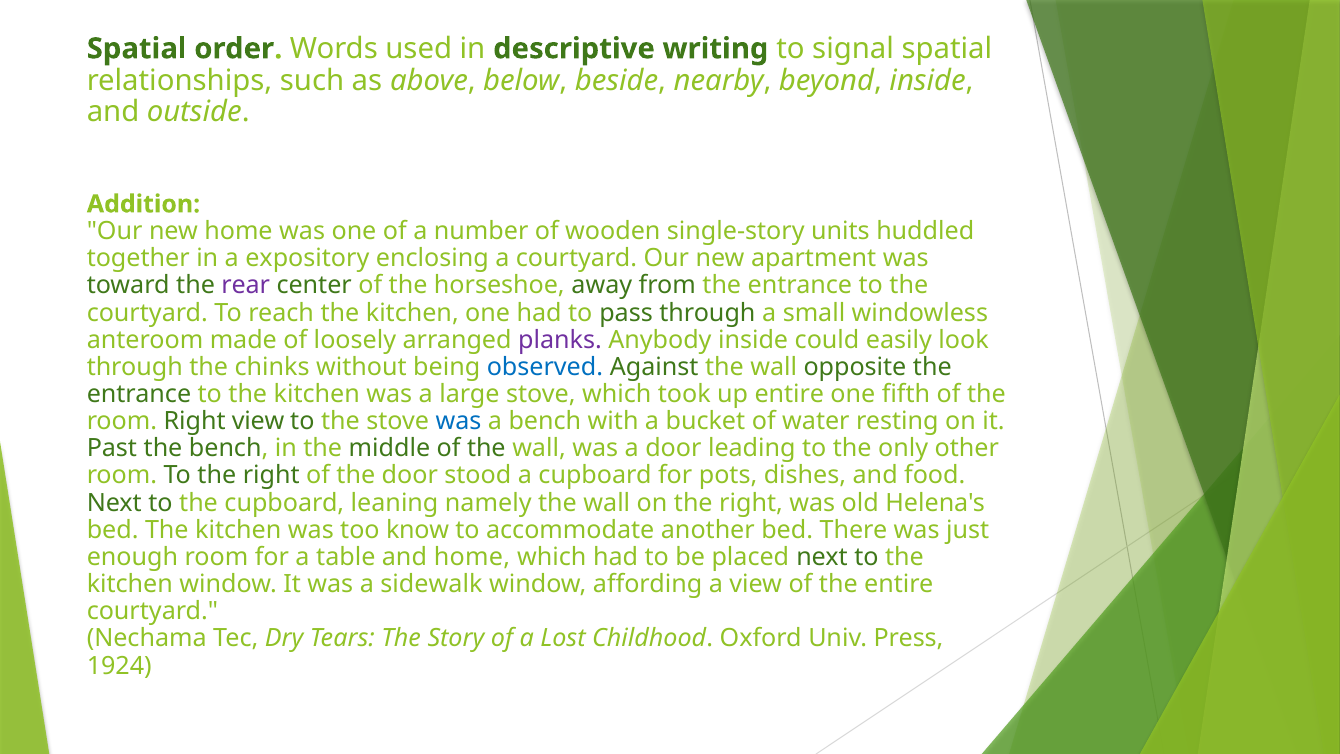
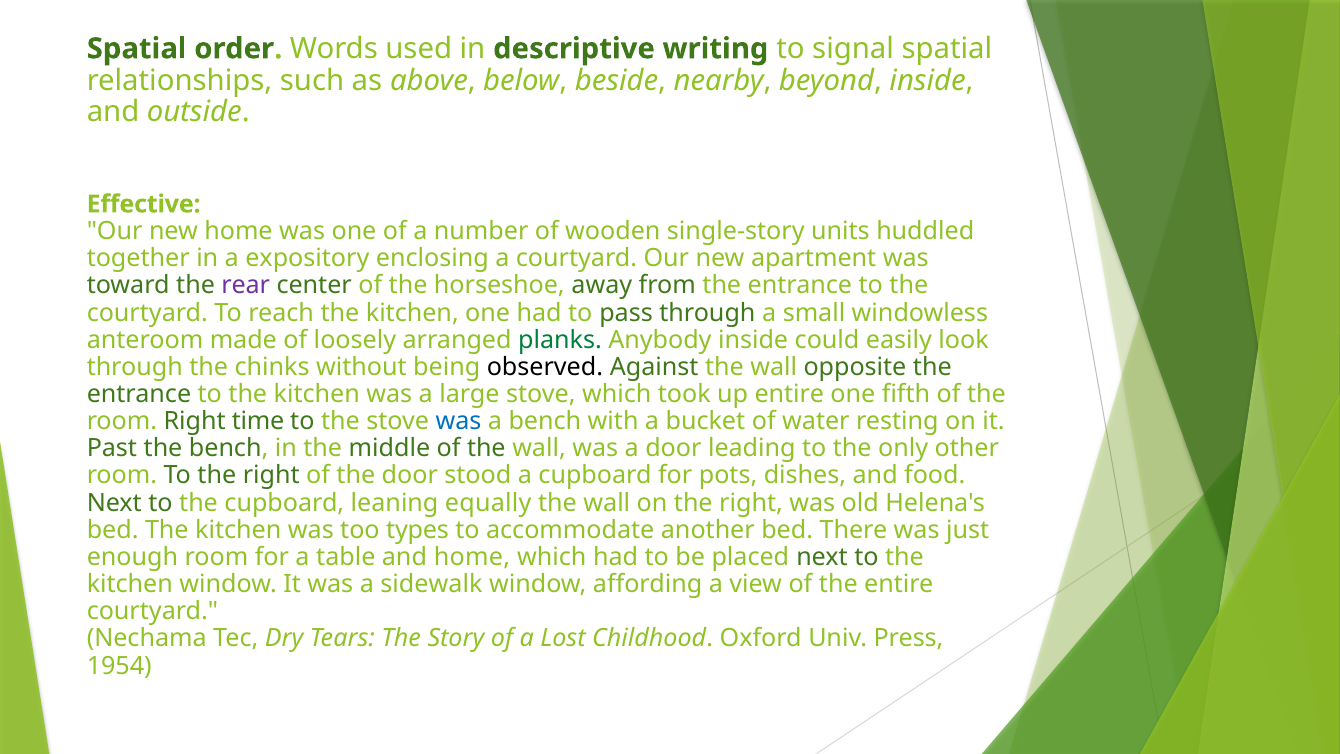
Addition: Addition -> Effective (144, 204)
planks colour: purple -> green (560, 340)
observed colour: blue -> black (545, 367)
Right view: view -> time (258, 421)
namely: namely -> equally (488, 503)
know: know -> types (418, 530)
1924: 1924 -> 1954 (119, 666)
